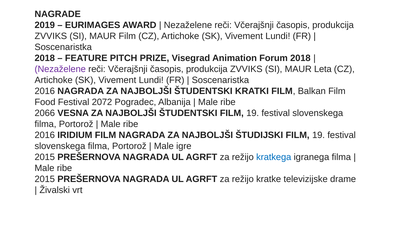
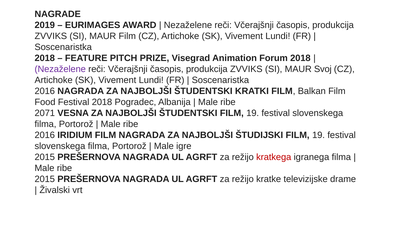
Leta: Leta -> Svoj (323, 69)
Festival 2072: 2072 -> 2018 (102, 102)
2066: 2066 -> 2071 (45, 113)
kratkega colour: blue -> red (274, 157)
